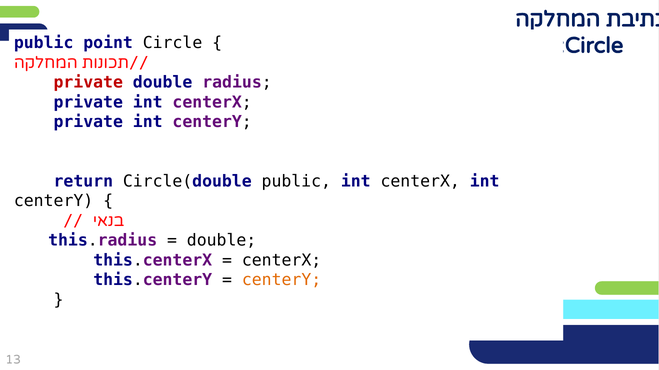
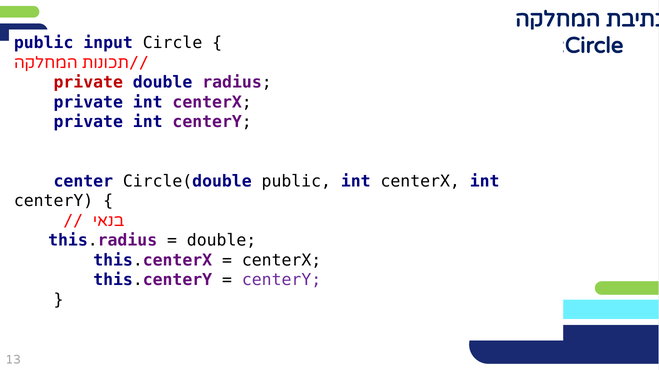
point: point -> input (108, 43)
return: return -> center (83, 182)
centerY colour: orange -> purple (282, 280)
